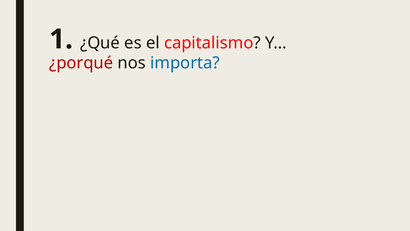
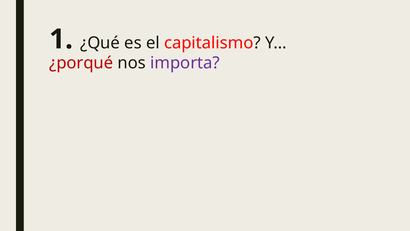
importa colour: blue -> purple (185, 63)
